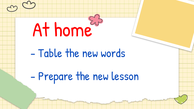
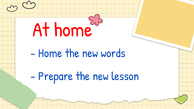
Table: Table -> Home (50, 53)
